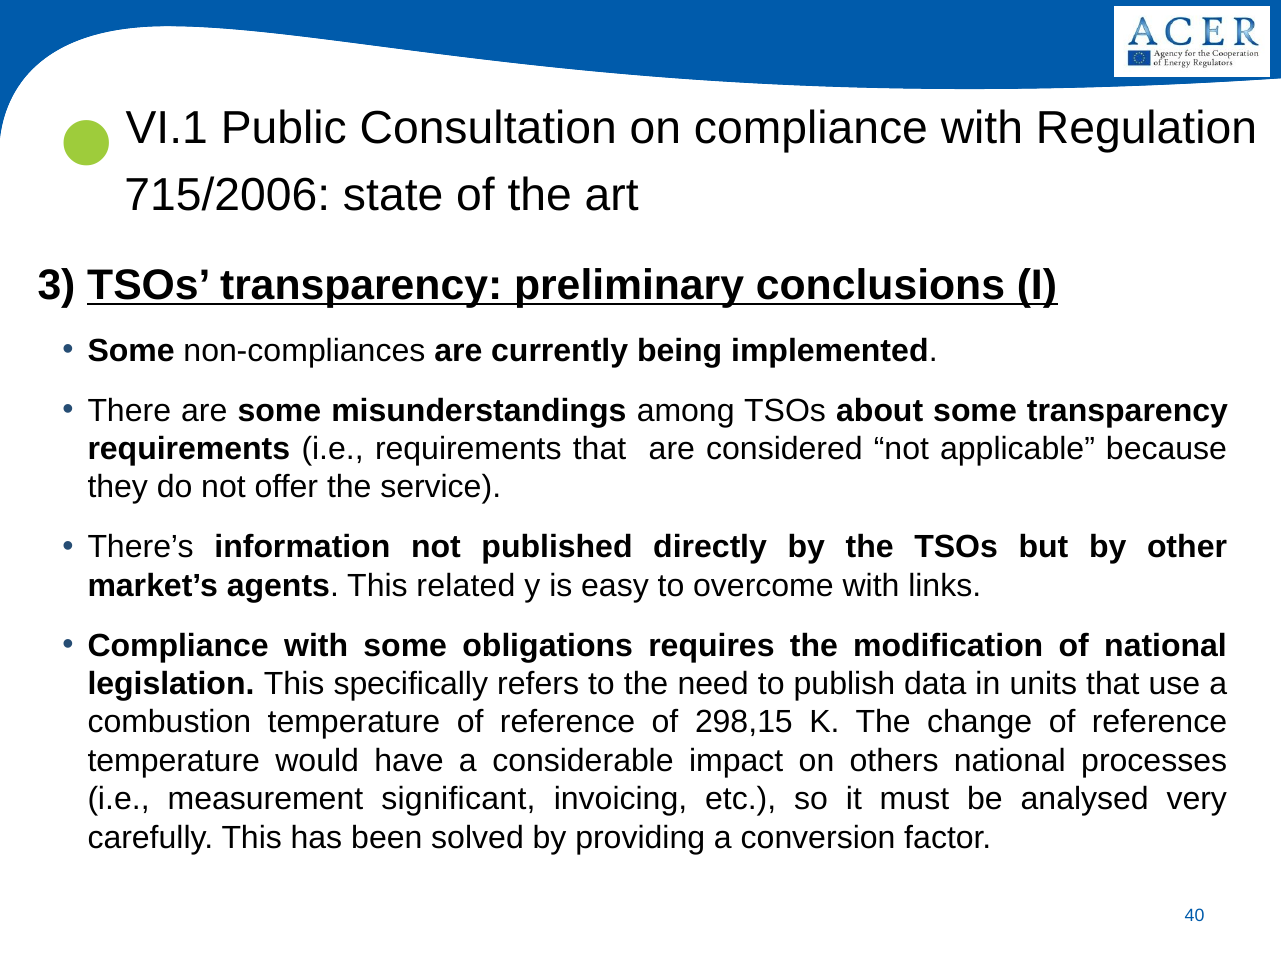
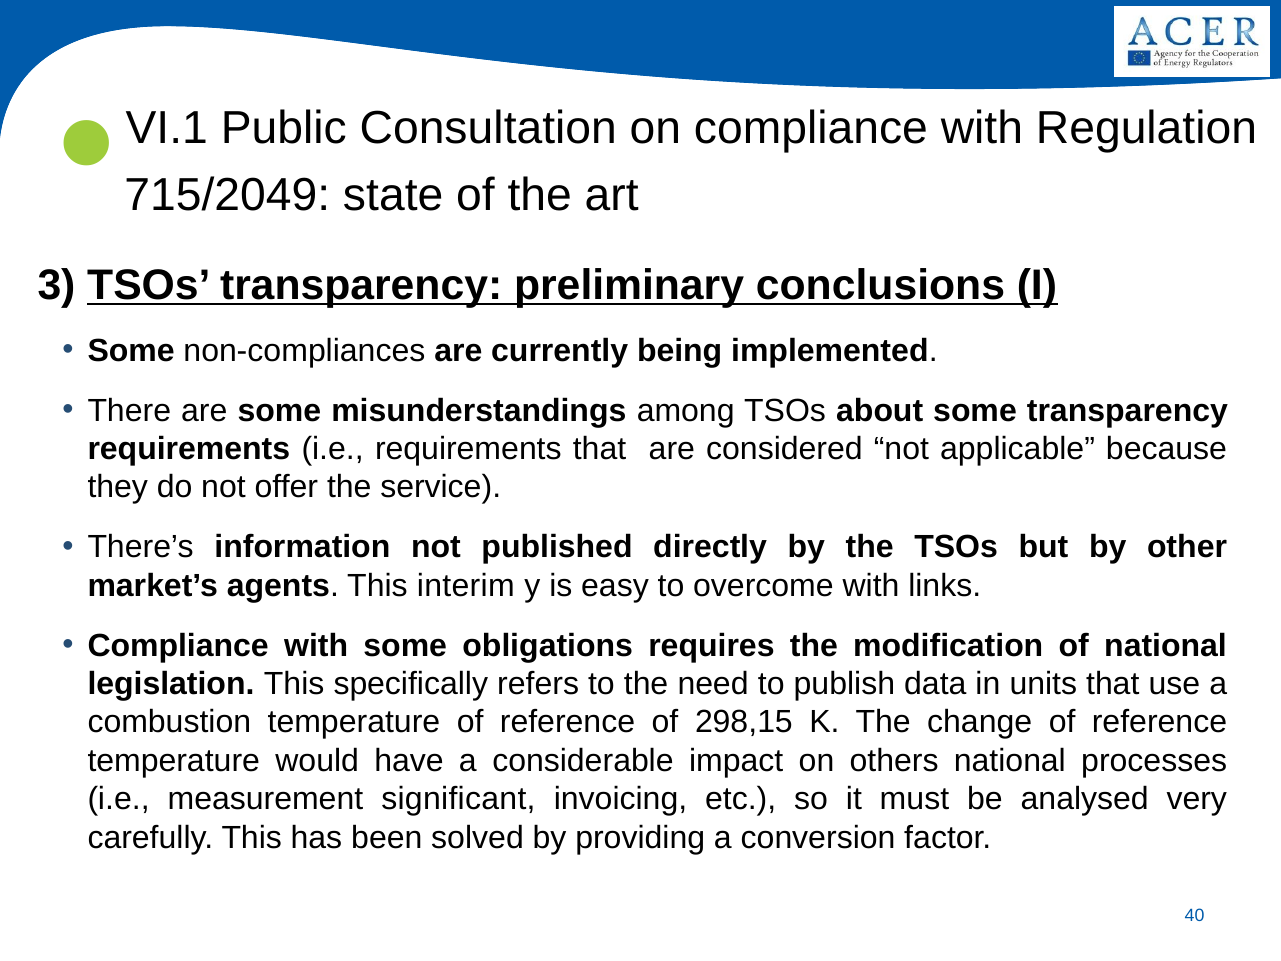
715/2006: 715/2006 -> 715/2049 (227, 195)
related: related -> interim (466, 586)
